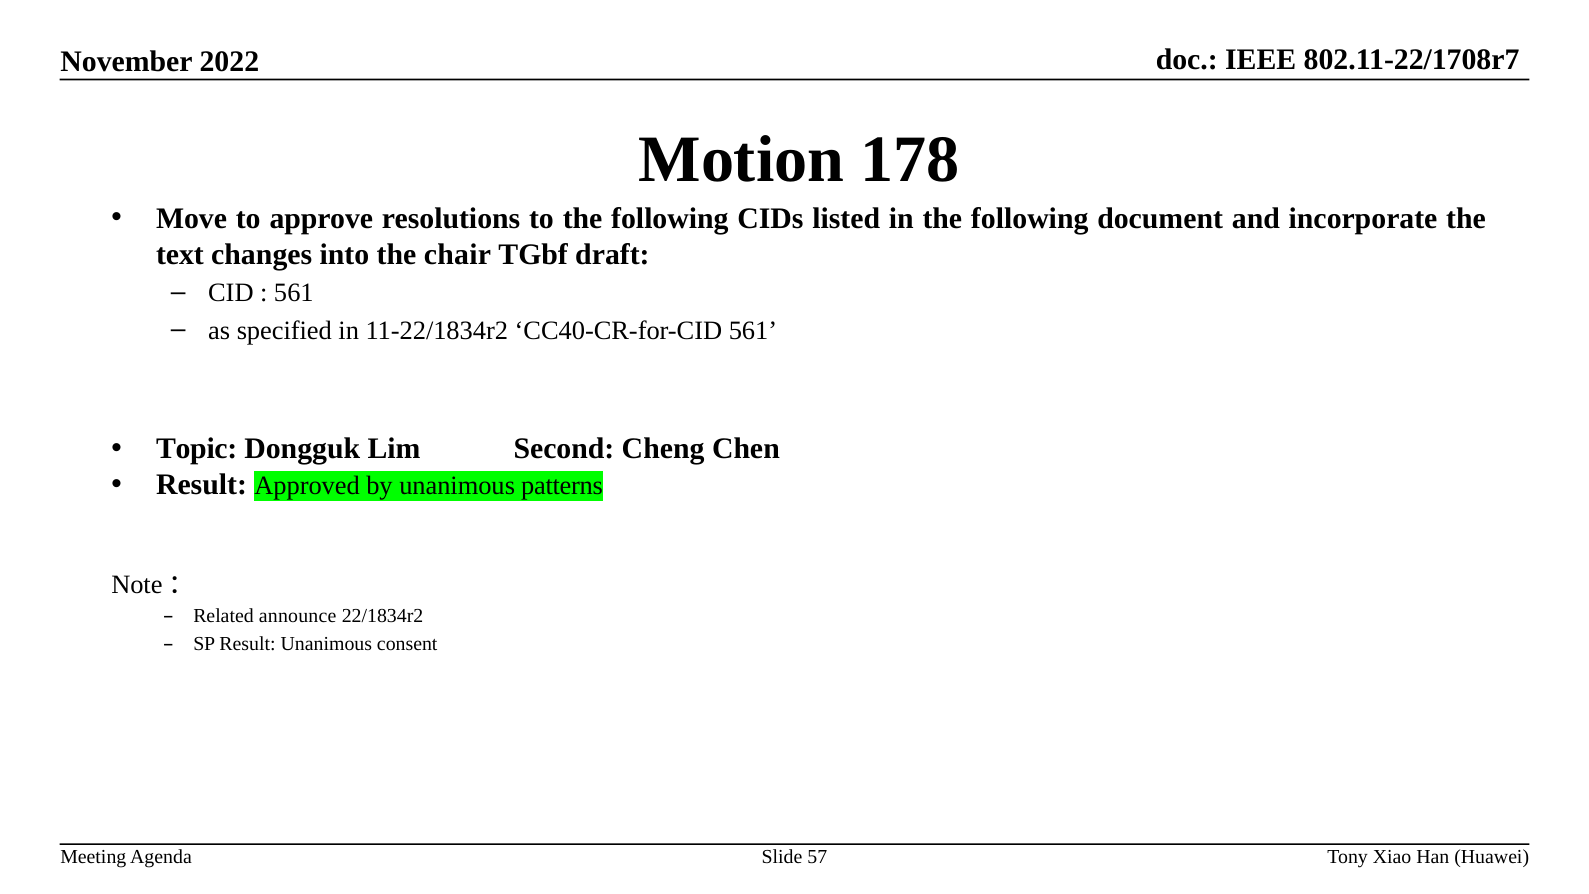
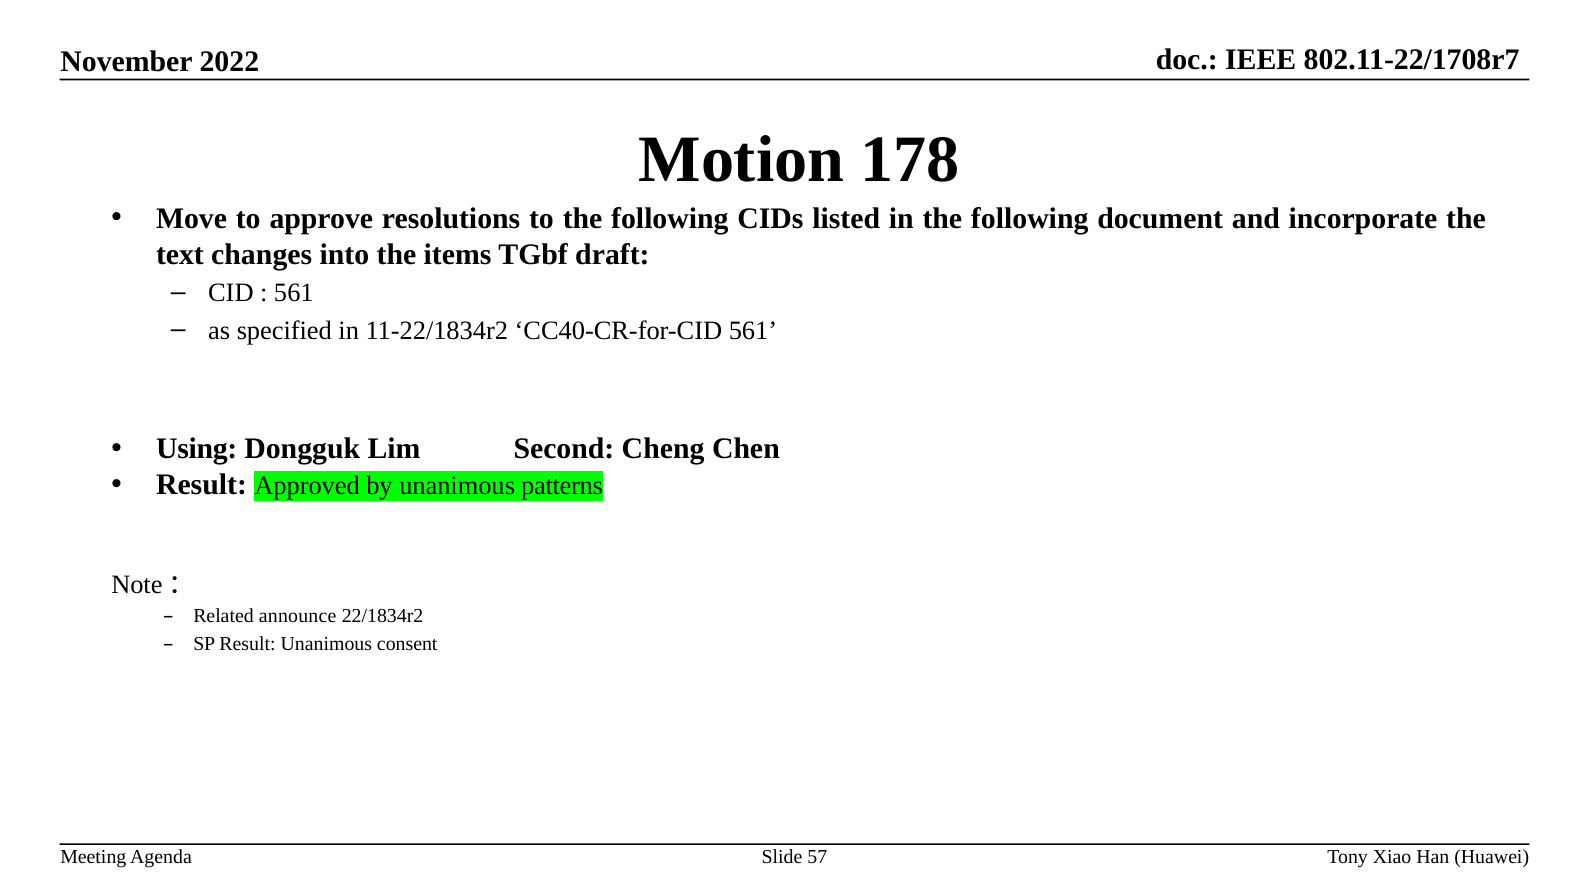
chair: chair -> items (458, 254)
Topic: Topic -> Using (197, 449)
